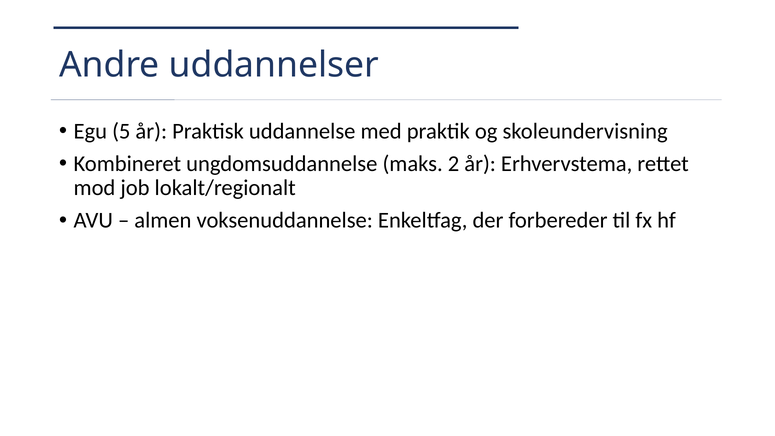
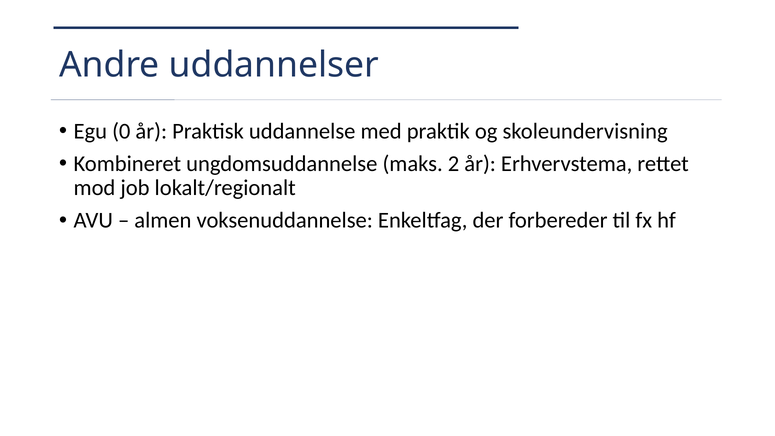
5: 5 -> 0 (121, 131)
